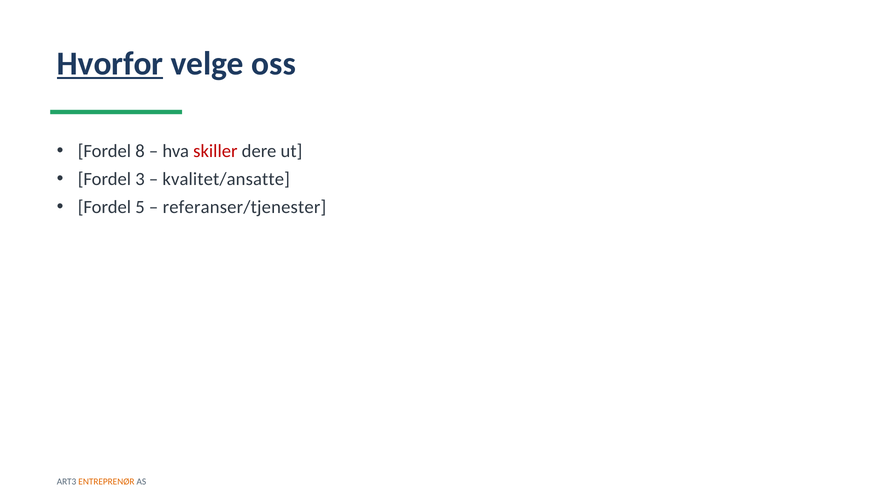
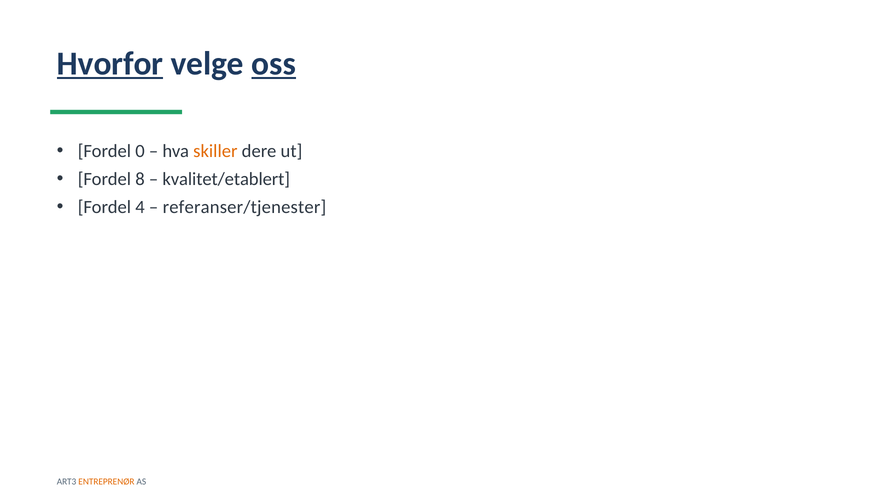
oss underline: none -> present (274, 64)
8: 8 -> 0 (140, 151)
skiller colour: red -> orange (215, 151)
3: 3 -> 8 (140, 179)
kvalitet/ansatte: kvalitet/ansatte -> kvalitet/etablert (226, 179)
5: 5 -> 4 (140, 207)
